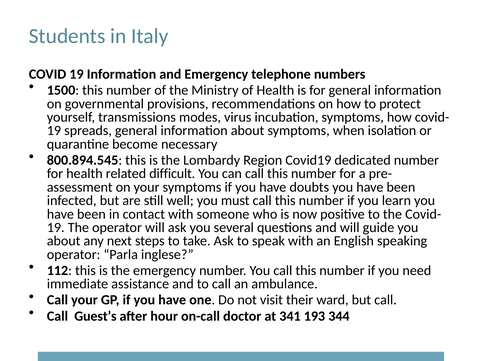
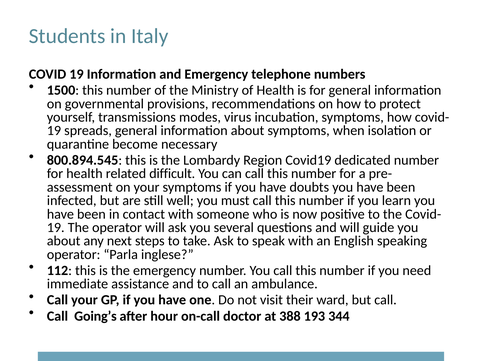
Guest’s: Guest’s -> Going’s (95, 316)
341: 341 -> 388 (290, 316)
